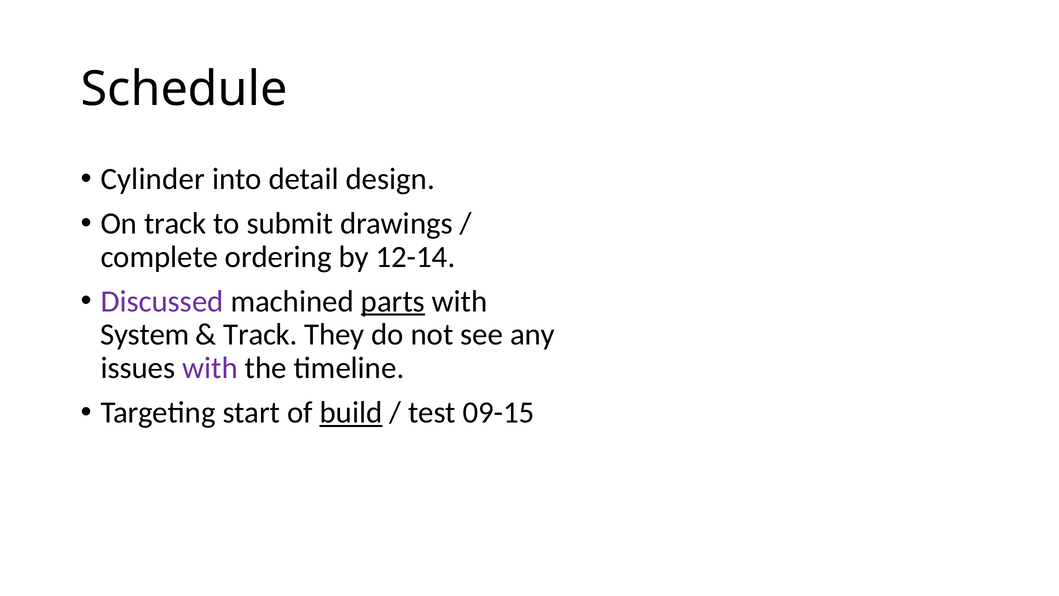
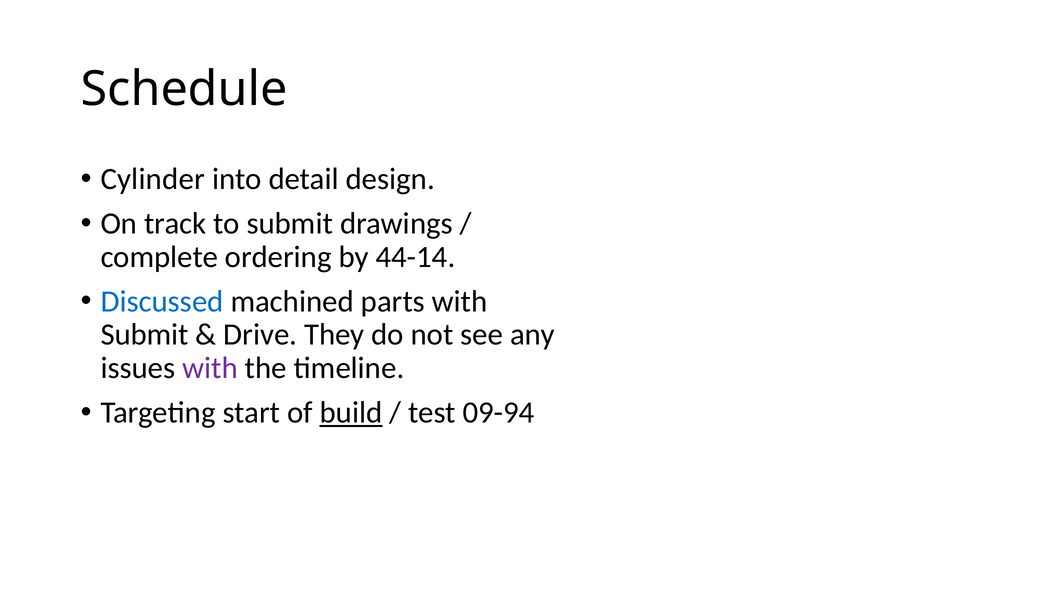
12-14: 12-14 -> 44-14 (415, 257)
Discussed colour: purple -> blue (162, 301)
parts underline: present -> none (393, 301)
System: System -> Submit (145, 335)
Track: Track -> Drive (260, 335)
09-15: 09-15 -> 09-94 (499, 412)
